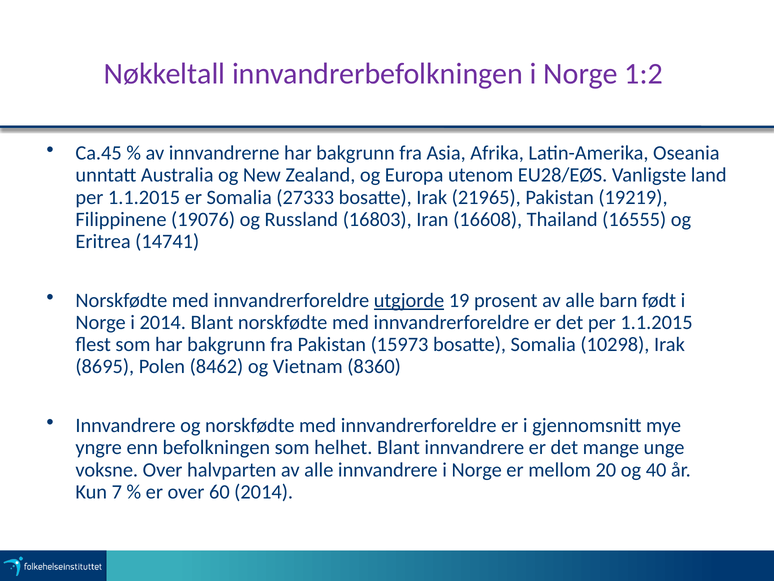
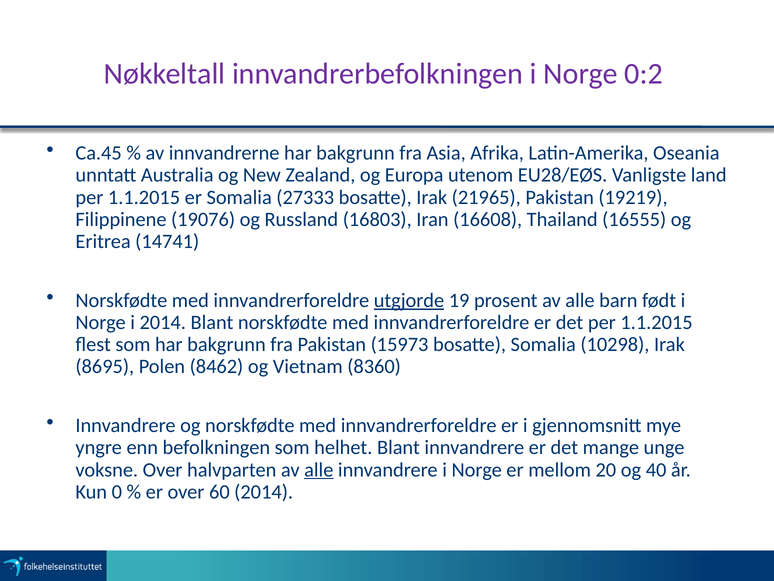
1:2: 1:2 -> 0:2 (644, 74)
alle underline: none -> present (319, 469)
7: 7 -> 0 (117, 491)
